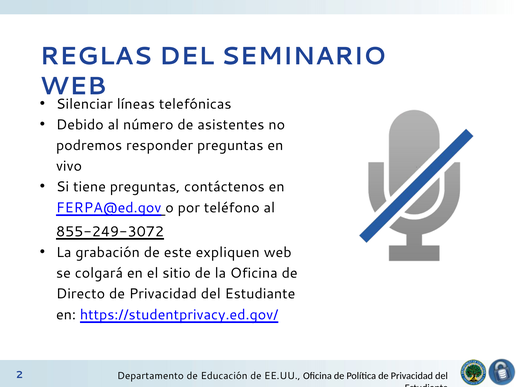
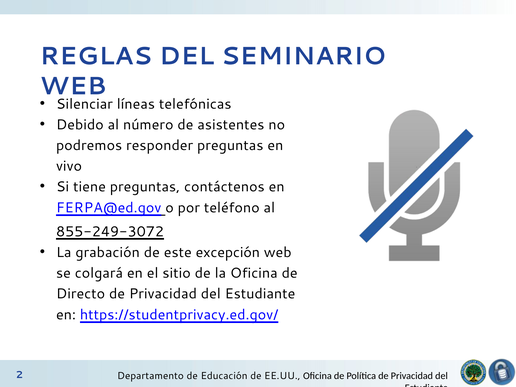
expliquen: expliquen -> excepción (228, 252)
